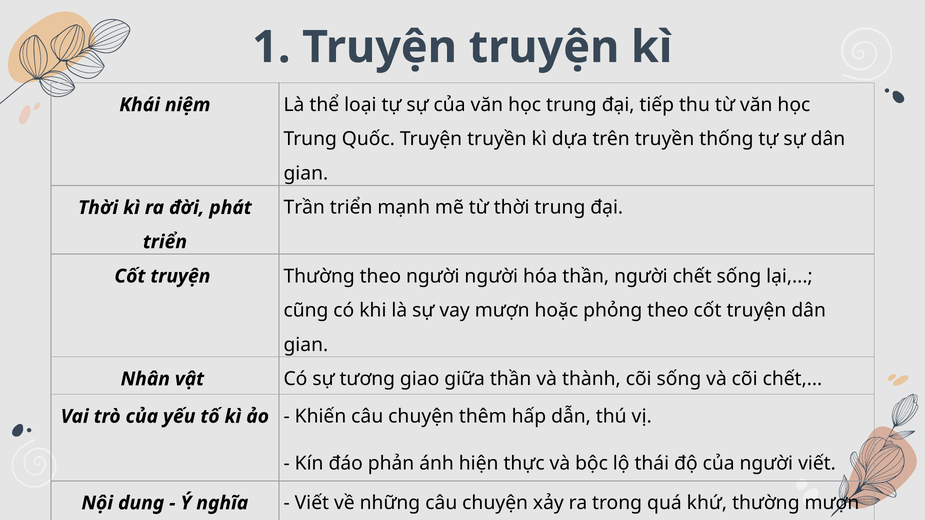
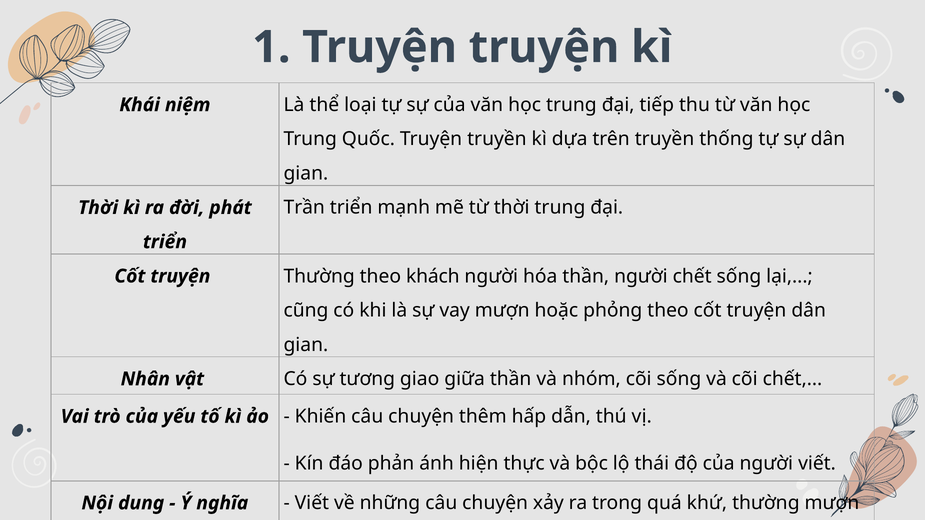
theo người: người -> khách (433, 276)
thành: thành -> nhóm (591, 379)
